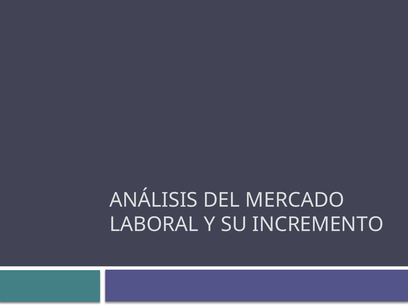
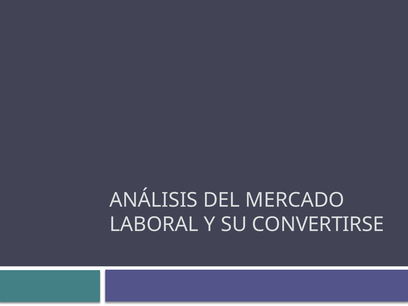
INCREMENTO: INCREMENTO -> CONVERTIRSE (318, 224)
